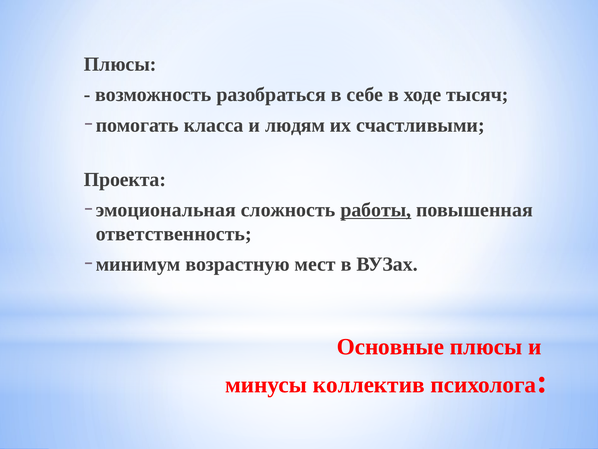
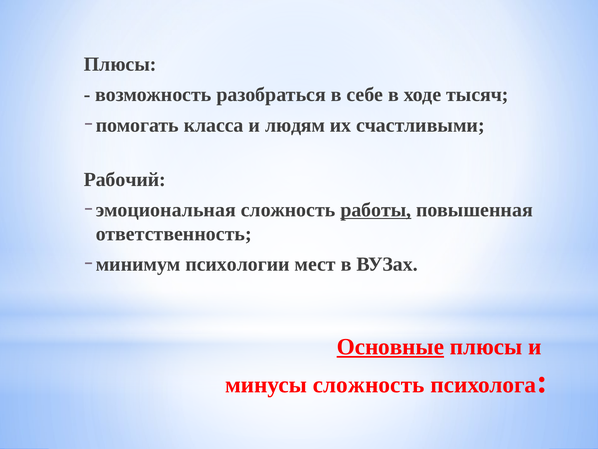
Проекта: Проекта -> Рабочий (125, 179)
возрастную: возрастную -> психологии (238, 264)
Основные underline: none -> present (390, 346)
минусы коллектив: коллектив -> сложность (369, 384)
